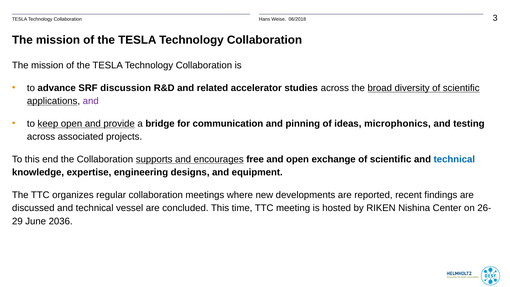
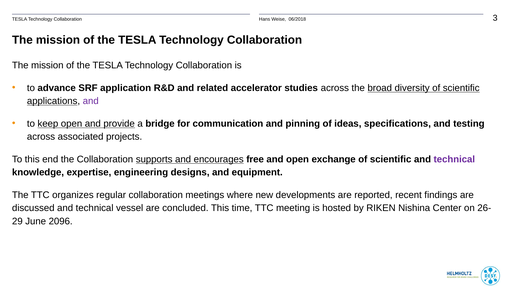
discussion: discussion -> application (126, 88)
microphonics: microphonics -> specifications (397, 124)
technical colour: blue -> purple (454, 159)
2036: 2036 -> 2096 (61, 221)
